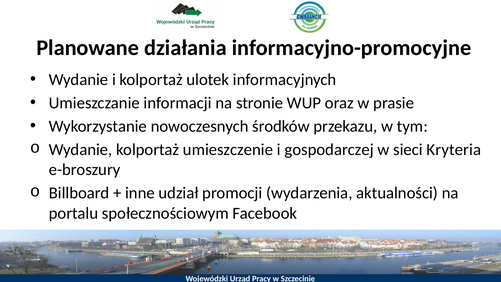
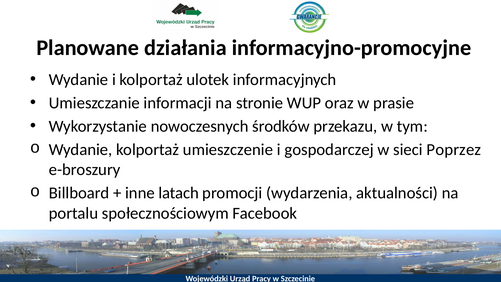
Kryteria: Kryteria -> Poprzez (454, 150)
udział: udział -> latach (179, 193)
